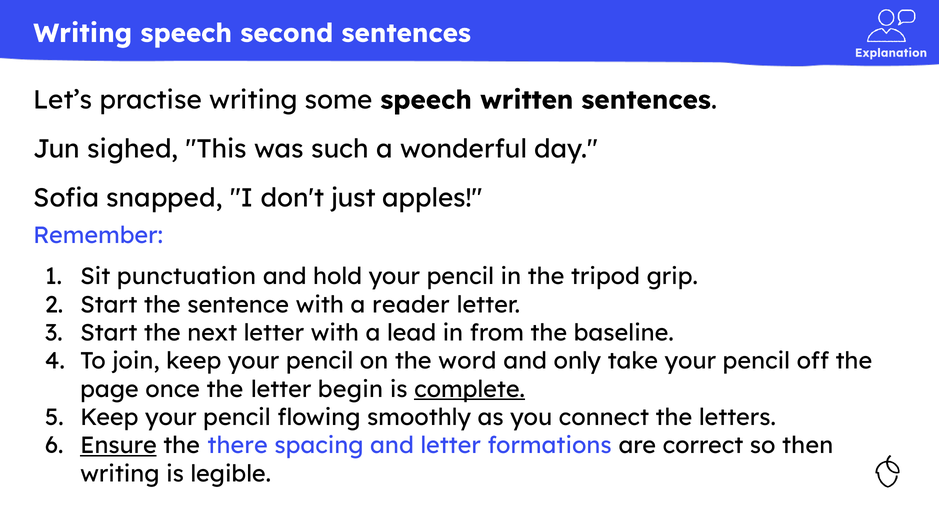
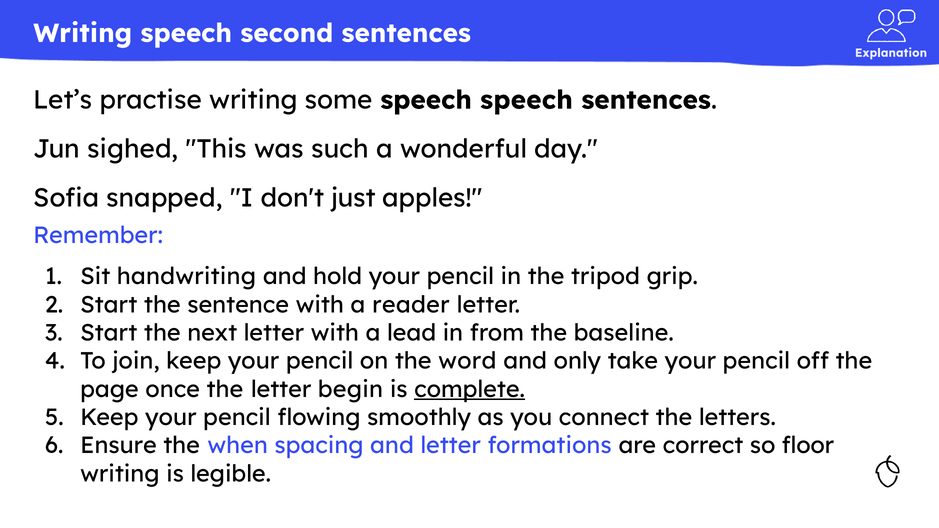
speech written: written -> speech (526, 100)
punctuation: punctuation -> handwriting (186, 277)
Ensure underline: present -> none (118, 446)
there: there -> when (238, 446)
then: then -> floor (808, 446)
